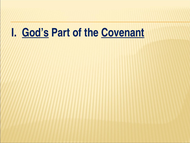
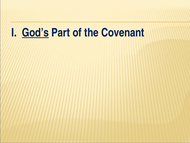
Covenant underline: present -> none (123, 32)
